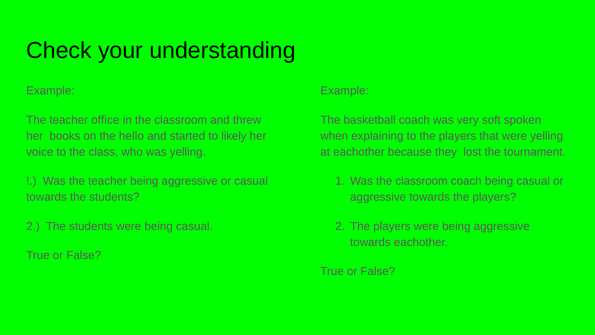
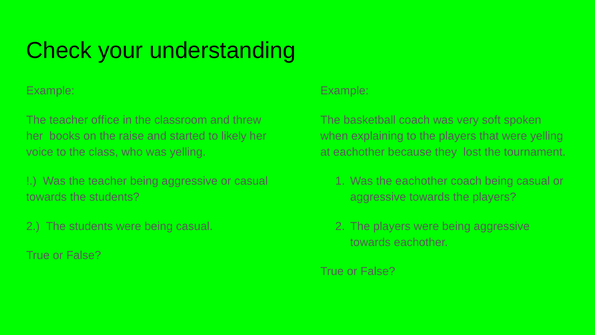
hello: hello -> raise (131, 136)
Was the classroom: classroom -> eachother (421, 181)
